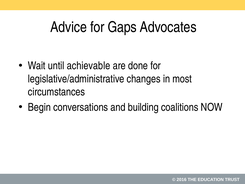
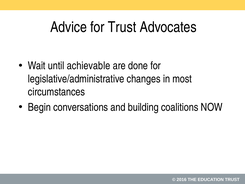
for Gaps: Gaps -> Trust (122, 27)
